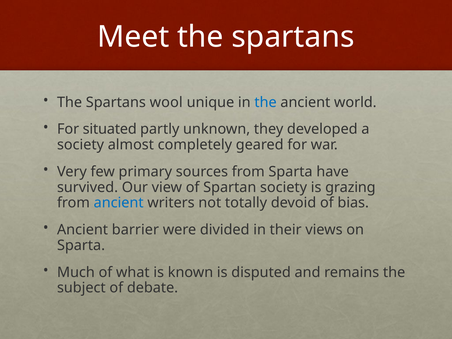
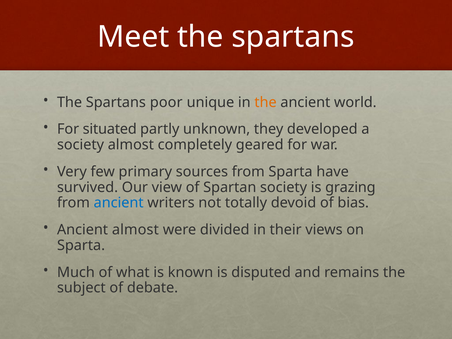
wool: wool -> poor (166, 102)
the colour: blue -> orange (266, 102)
Ancient barrier: barrier -> almost (135, 230)
